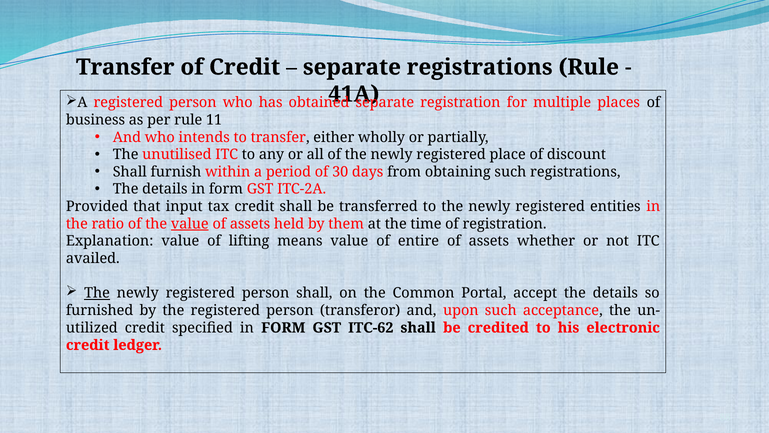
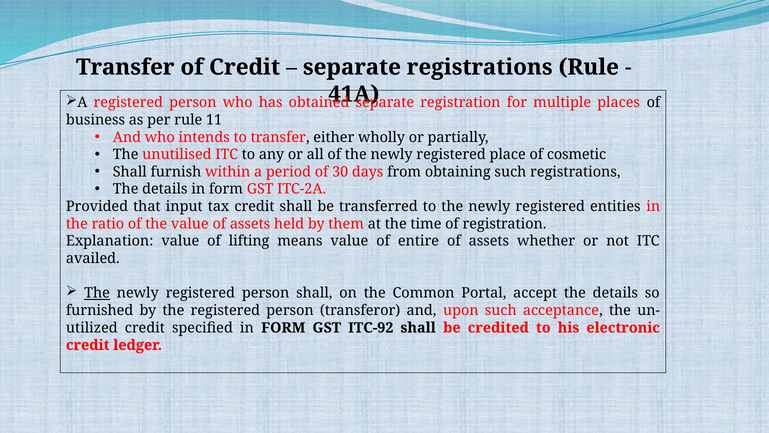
discount: discount -> cosmetic (577, 154)
value underline: present -> none (190, 224)
ITC-62: ITC-62 -> ITC-92 (371, 327)
